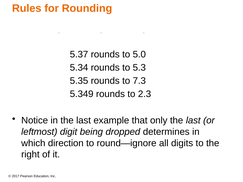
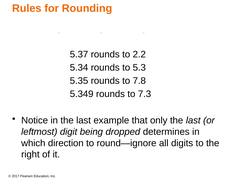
5.0: 5.0 -> 2.2 (139, 54)
7.3: 7.3 -> 7.8 (139, 81)
2.3: 2.3 -> 7.3 (145, 94)
